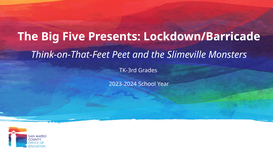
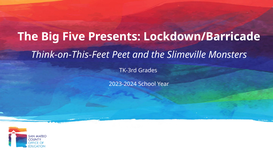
Think-on-That-Feet: Think-on-That-Feet -> Think-on-This-Feet (70, 55)
